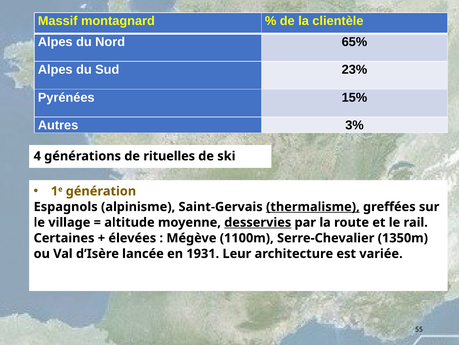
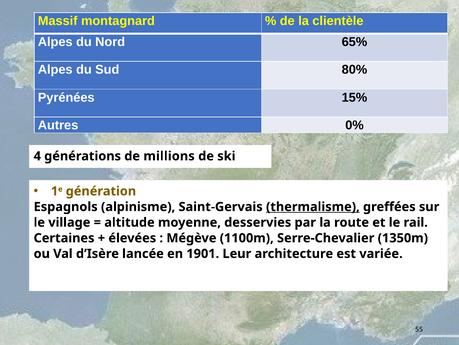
23%: 23% -> 80% (354, 70)
3%: 3% -> 0% (354, 125)
rituelles: rituelles -> millions (169, 156)
desservies underline: present -> none (258, 222)
1931: 1931 -> 1901 (203, 253)
